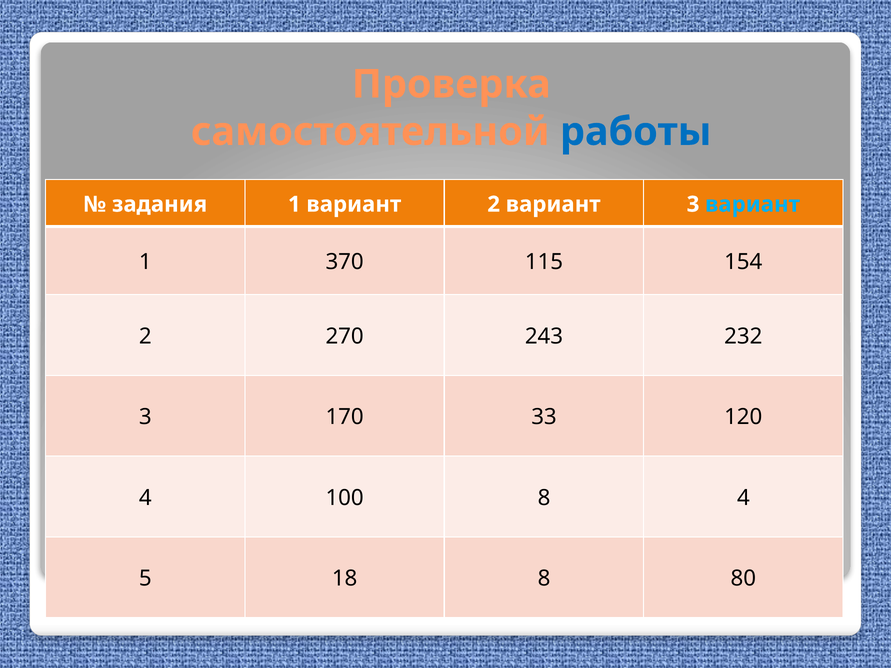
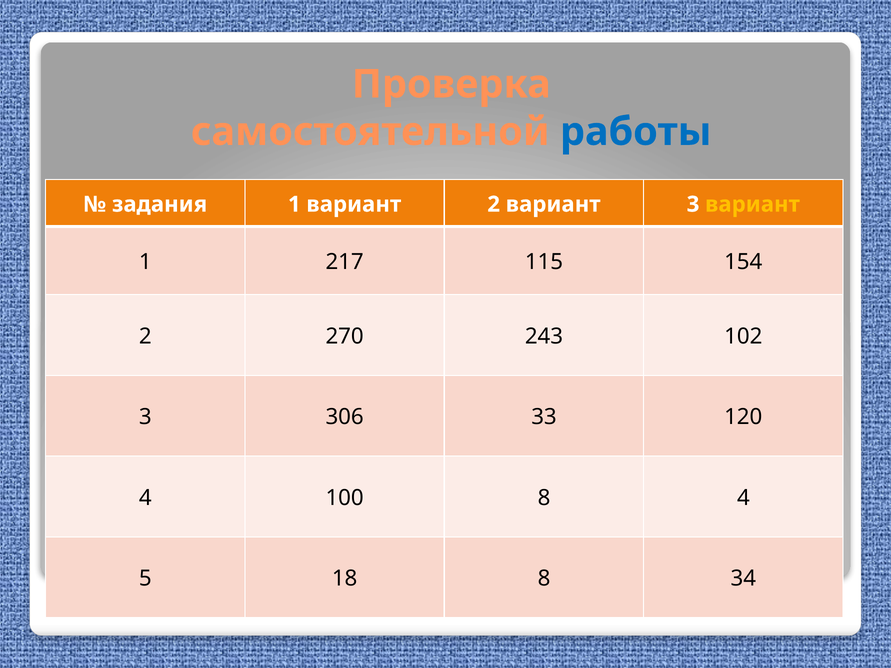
вариант colour: light blue -> yellow (752, 204)
370: 370 -> 217 (345, 262)
232: 232 -> 102 (743, 336)
170: 170 -> 306 (345, 417)
80: 80 -> 34 (743, 579)
